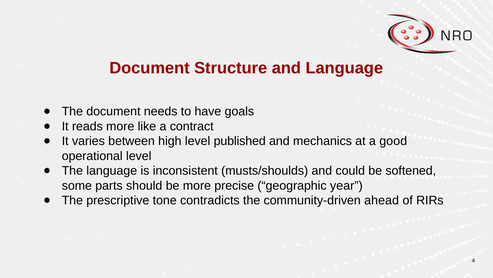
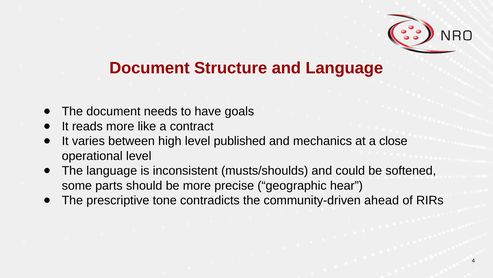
good: good -> close (393, 141)
year: year -> hear (346, 185)
